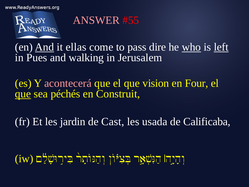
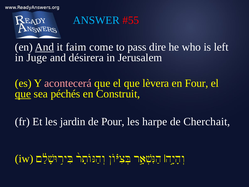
ANSWER colour: pink -> light blue (96, 20)
ellas: ellas -> faim (76, 47)
who underline: present -> none (191, 47)
left underline: present -> none (221, 47)
Pues: Pues -> Juge (37, 58)
walking: walking -> désirera (86, 58)
vision: vision -> lèvera (156, 83)
Cast: Cast -> Pour (113, 121)
usada: usada -> harpe (155, 121)
Calificaba: Calificaba -> Cherchait (207, 121)
